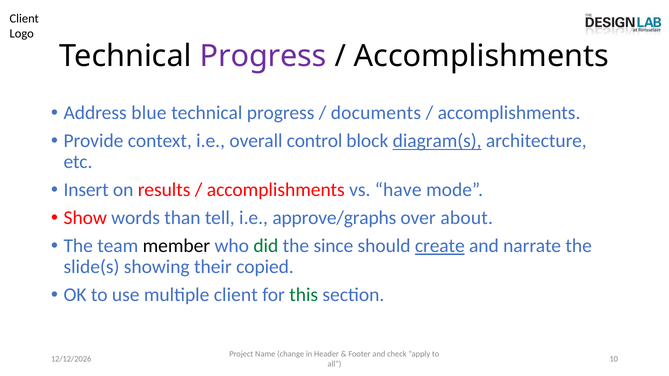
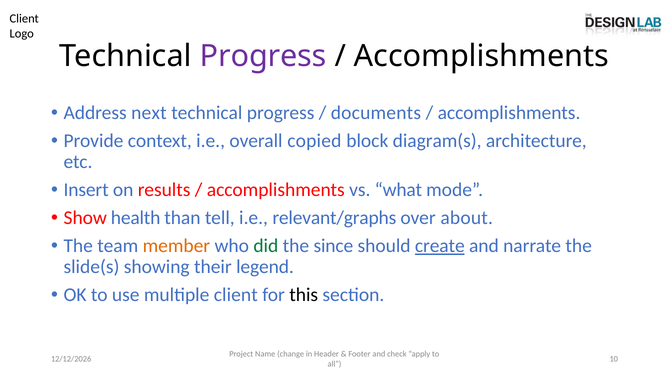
blue: blue -> next (149, 113)
control: control -> copied (314, 141)
diagram(s underline: present -> none (437, 141)
have: have -> what (398, 190)
words: words -> health (136, 218)
approve/graphs: approve/graphs -> relevant/graphs (334, 218)
member colour: black -> orange (176, 246)
copied: copied -> legend (265, 267)
this colour: green -> black (304, 295)
